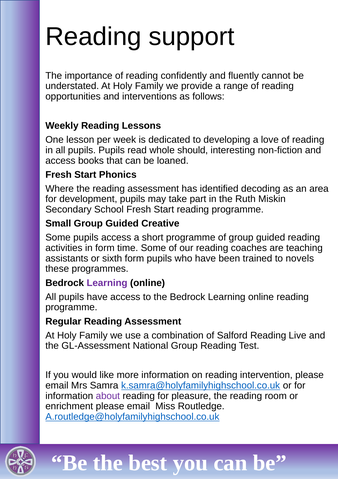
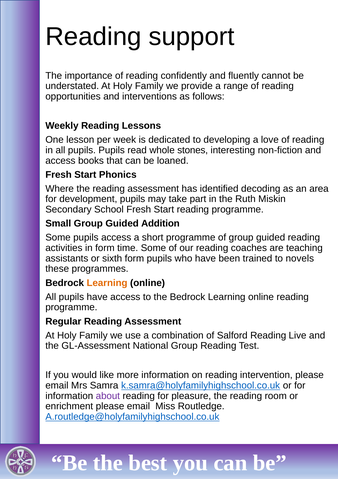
should: should -> stones (193, 150)
Creative: Creative -> Addition (160, 224)
Learning colour: purple -> orange (107, 283)
